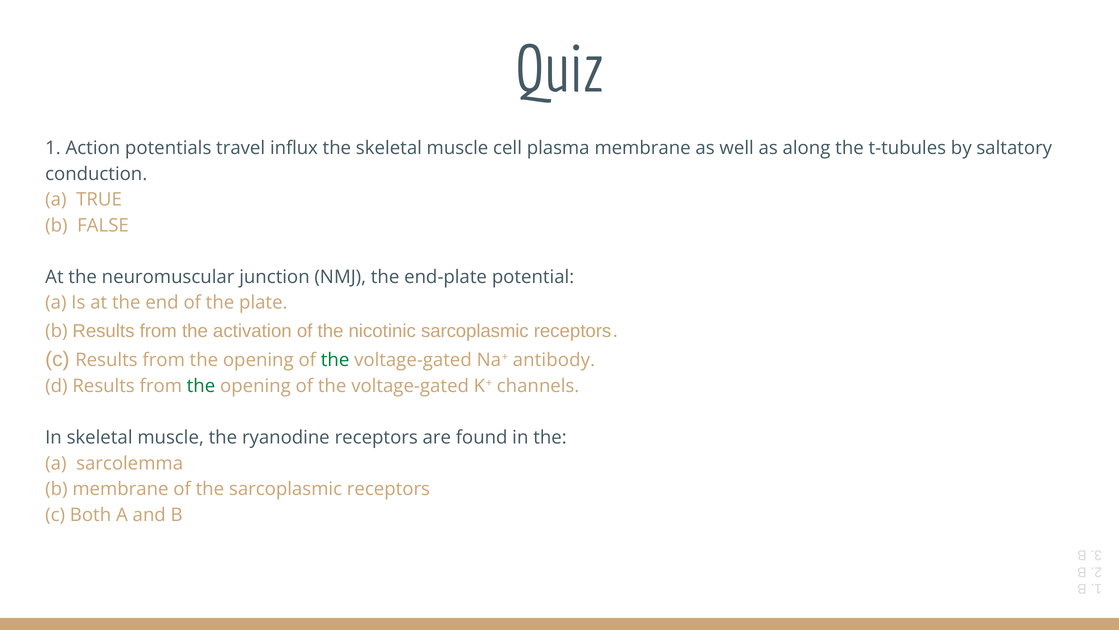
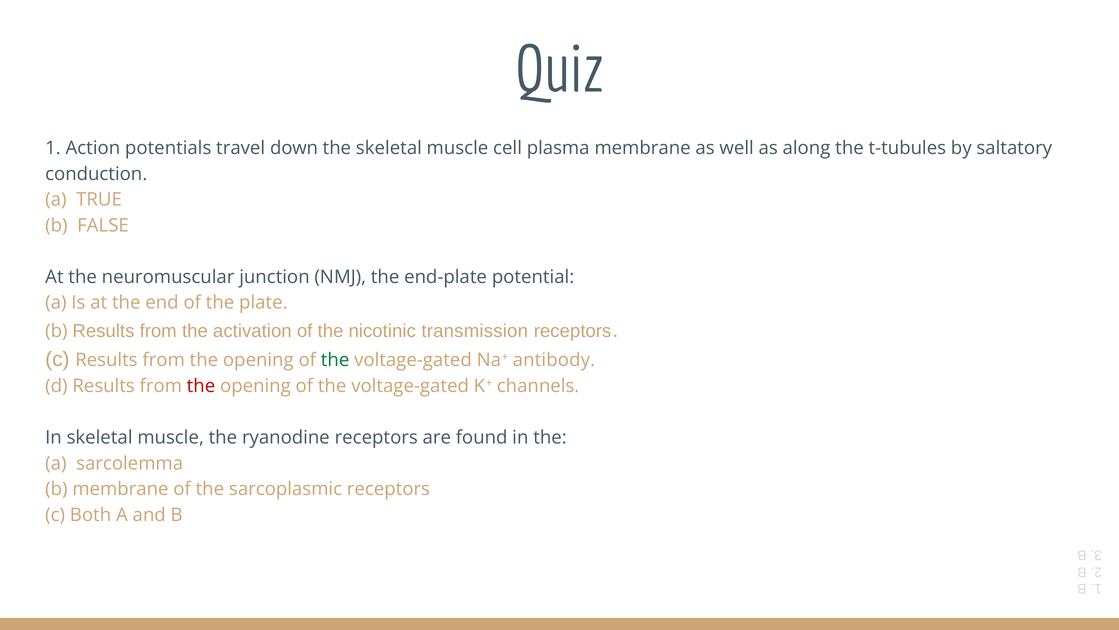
influx: influx -> down (294, 148)
nicotinic sarcoplasmic: sarcoplasmic -> transmission (475, 331)
the colour: green -> red (201, 386)
